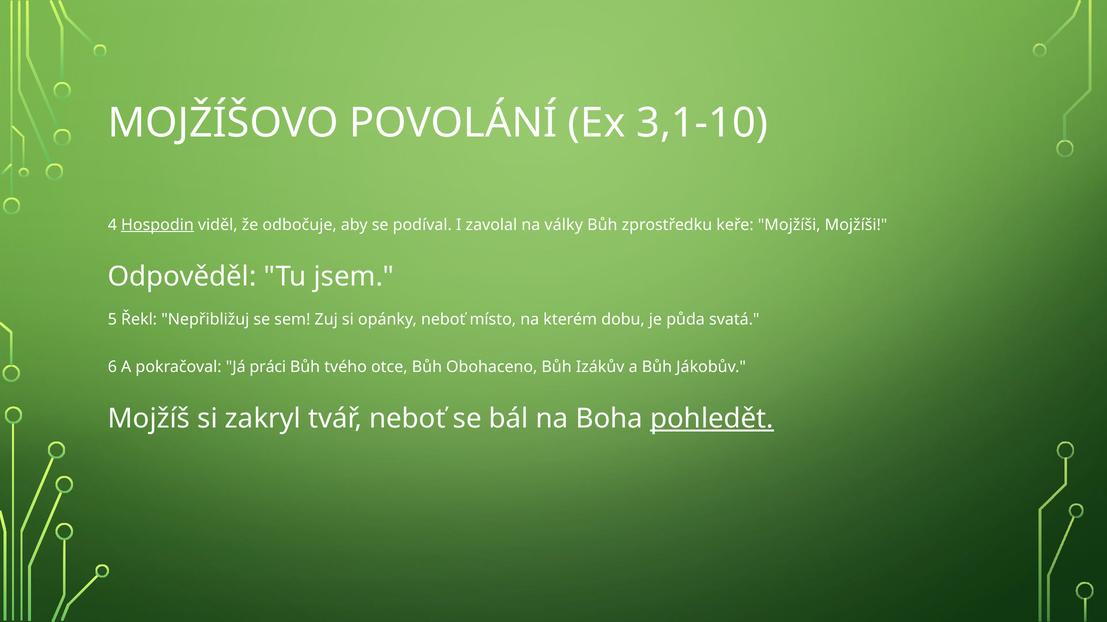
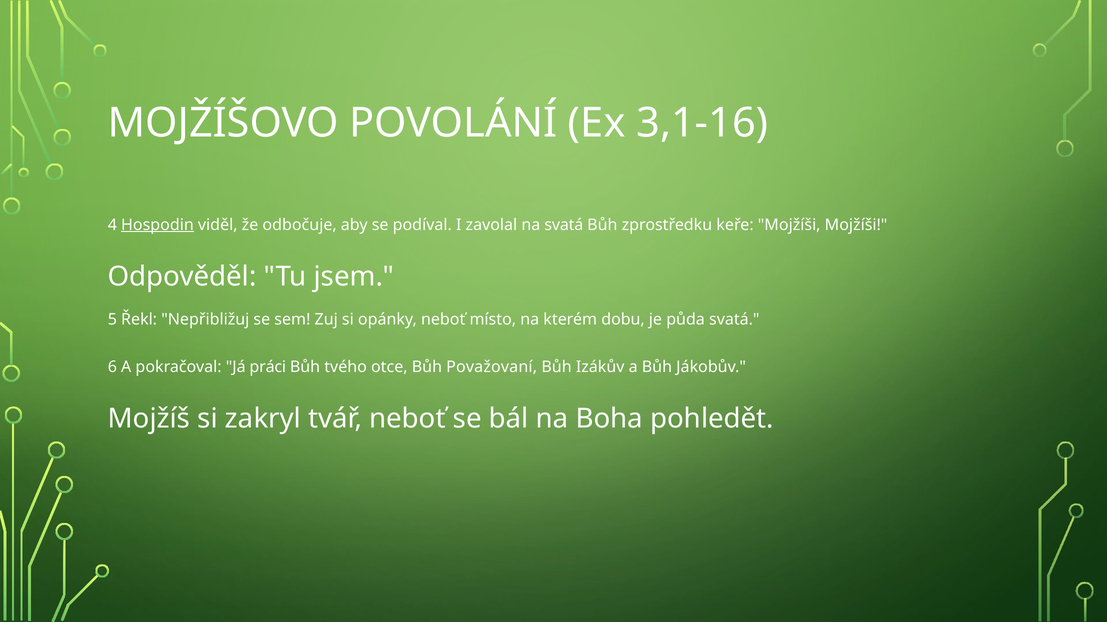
3,1-10: 3,1-10 -> 3,1-16 (702, 123)
na války: války -> svatá (564, 225)
Obohaceno: Obohaceno -> Považovaní (492, 367)
pohledět underline: present -> none (712, 419)
